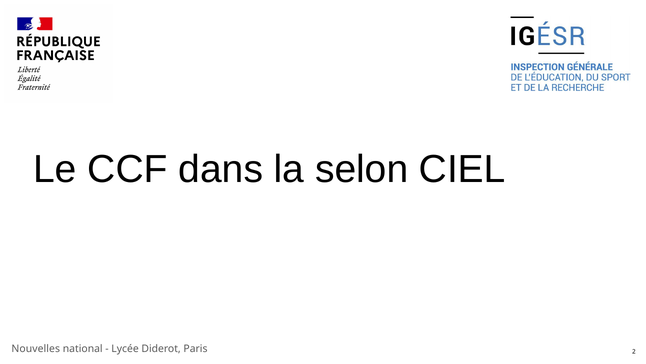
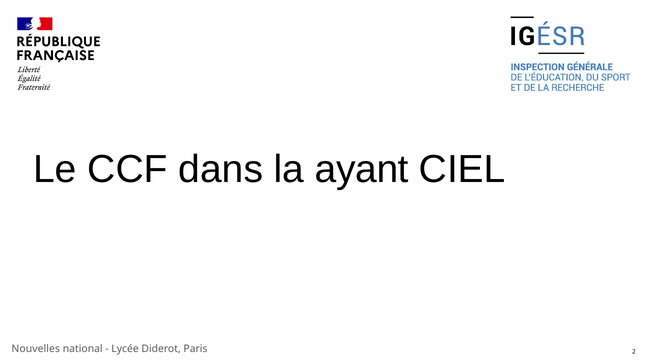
selon: selon -> ayant (362, 169)
